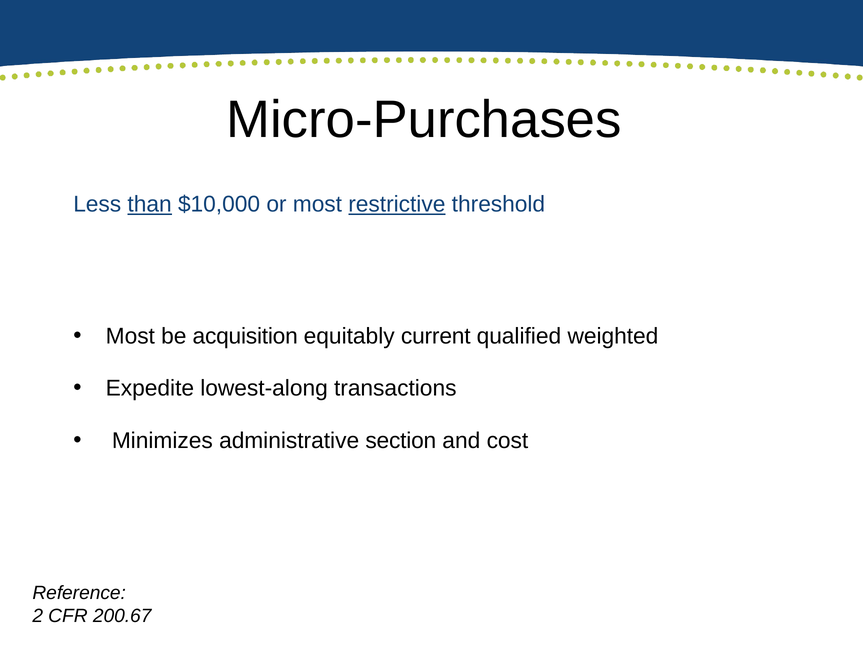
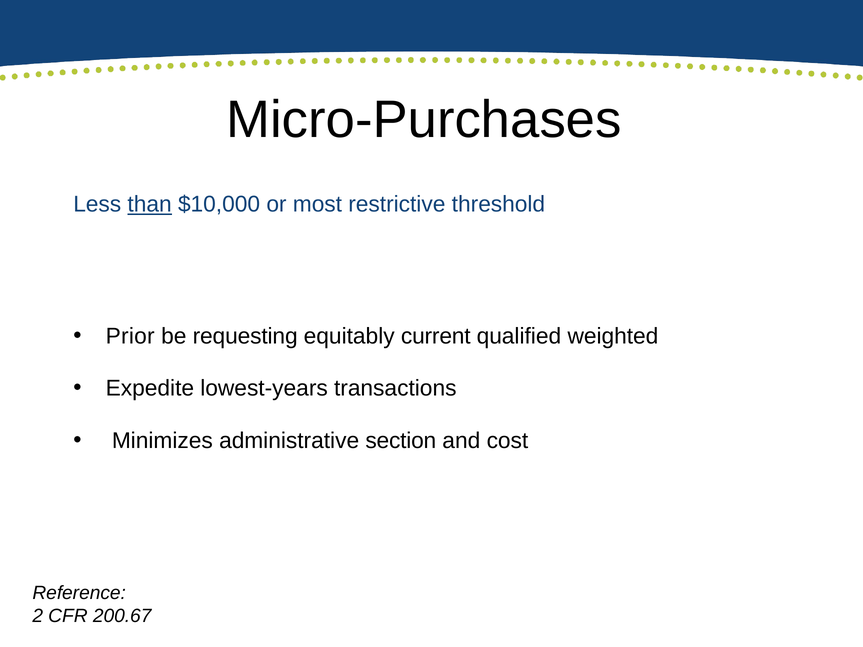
restrictive underline: present -> none (397, 204)
Most: Most -> Prior (130, 336)
acquisition: acquisition -> requesting (245, 336)
lowest-along: lowest-along -> lowest-years (264, 388)
